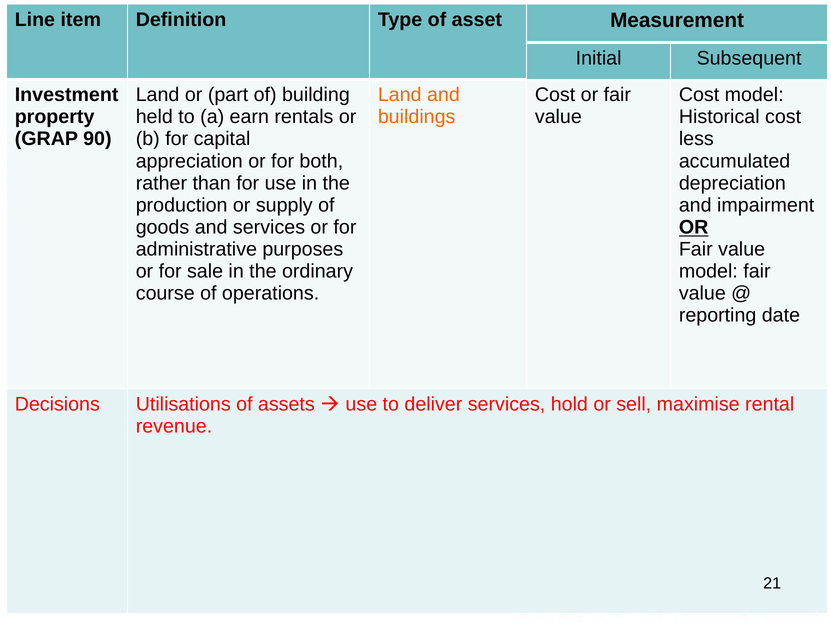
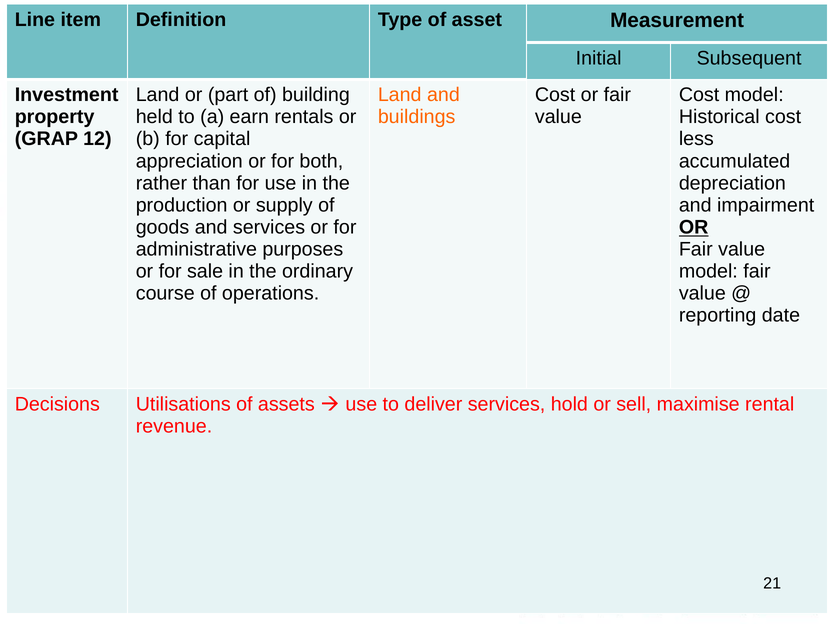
90: 90 -> 12 (97, 139)
